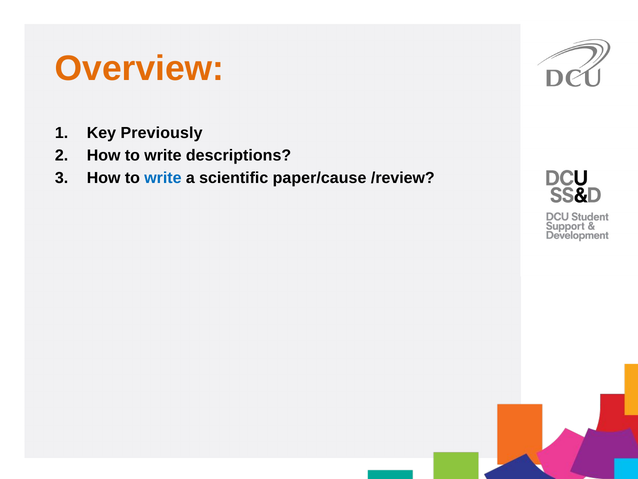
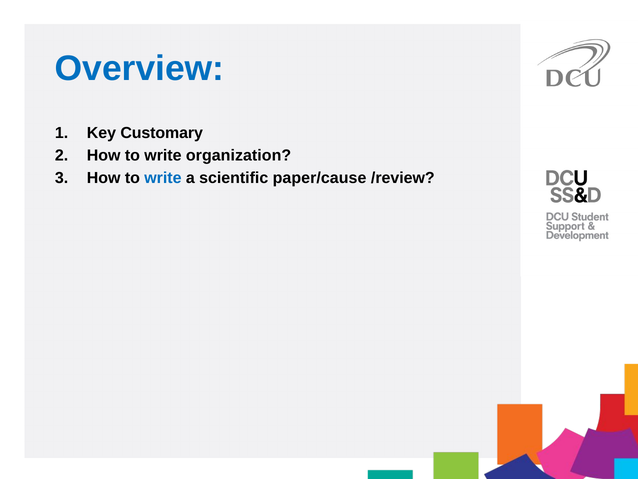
Overview colour: orange -> blue (140, 68)
Previously: Previously -> Customary (162, 133)
descriptions: descriptions -> organization (239, 155)
